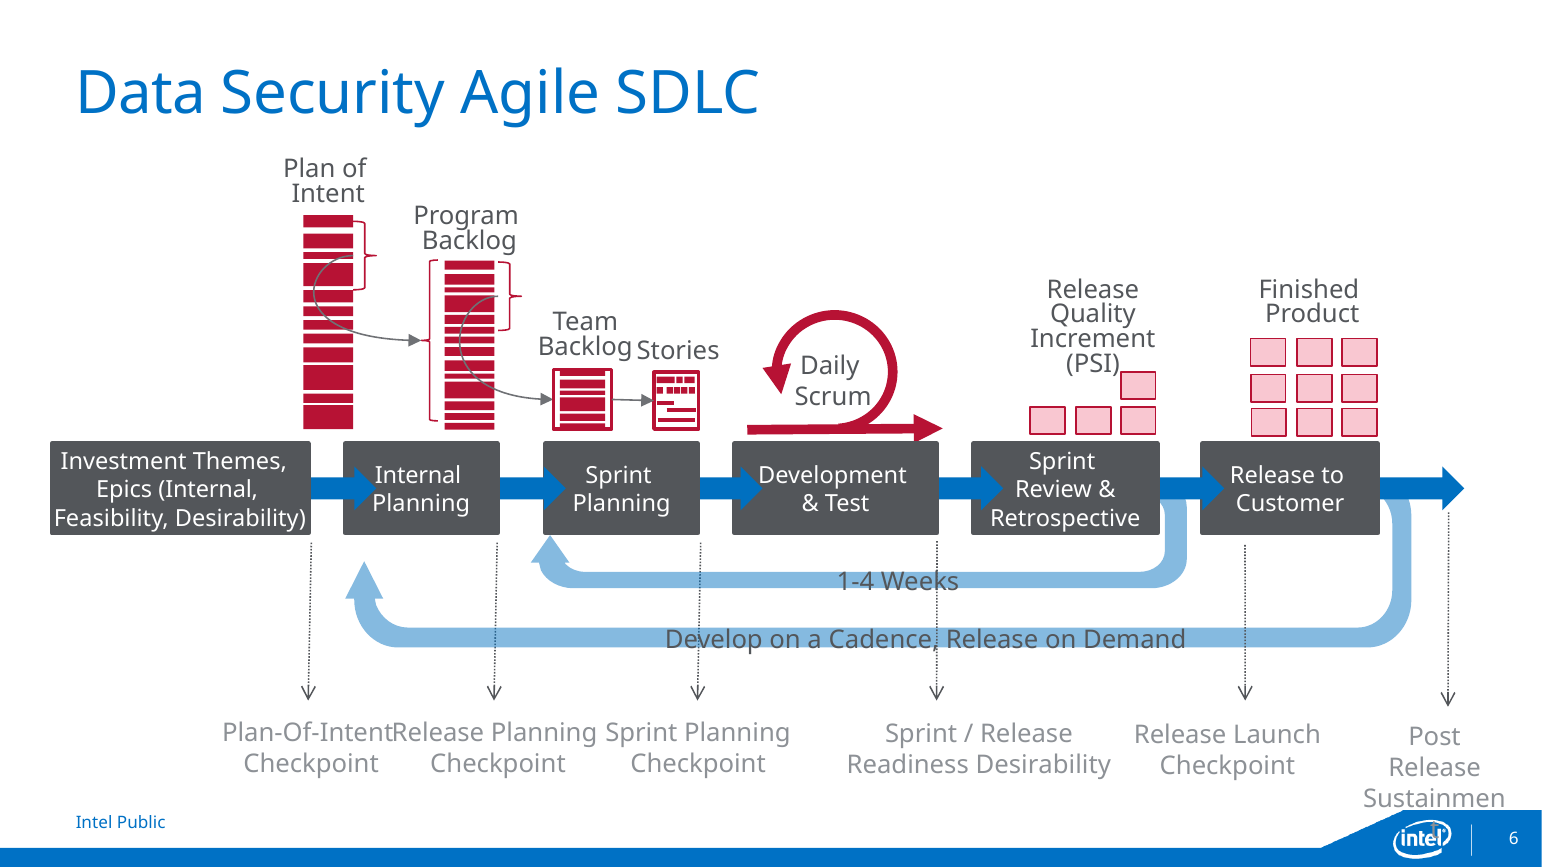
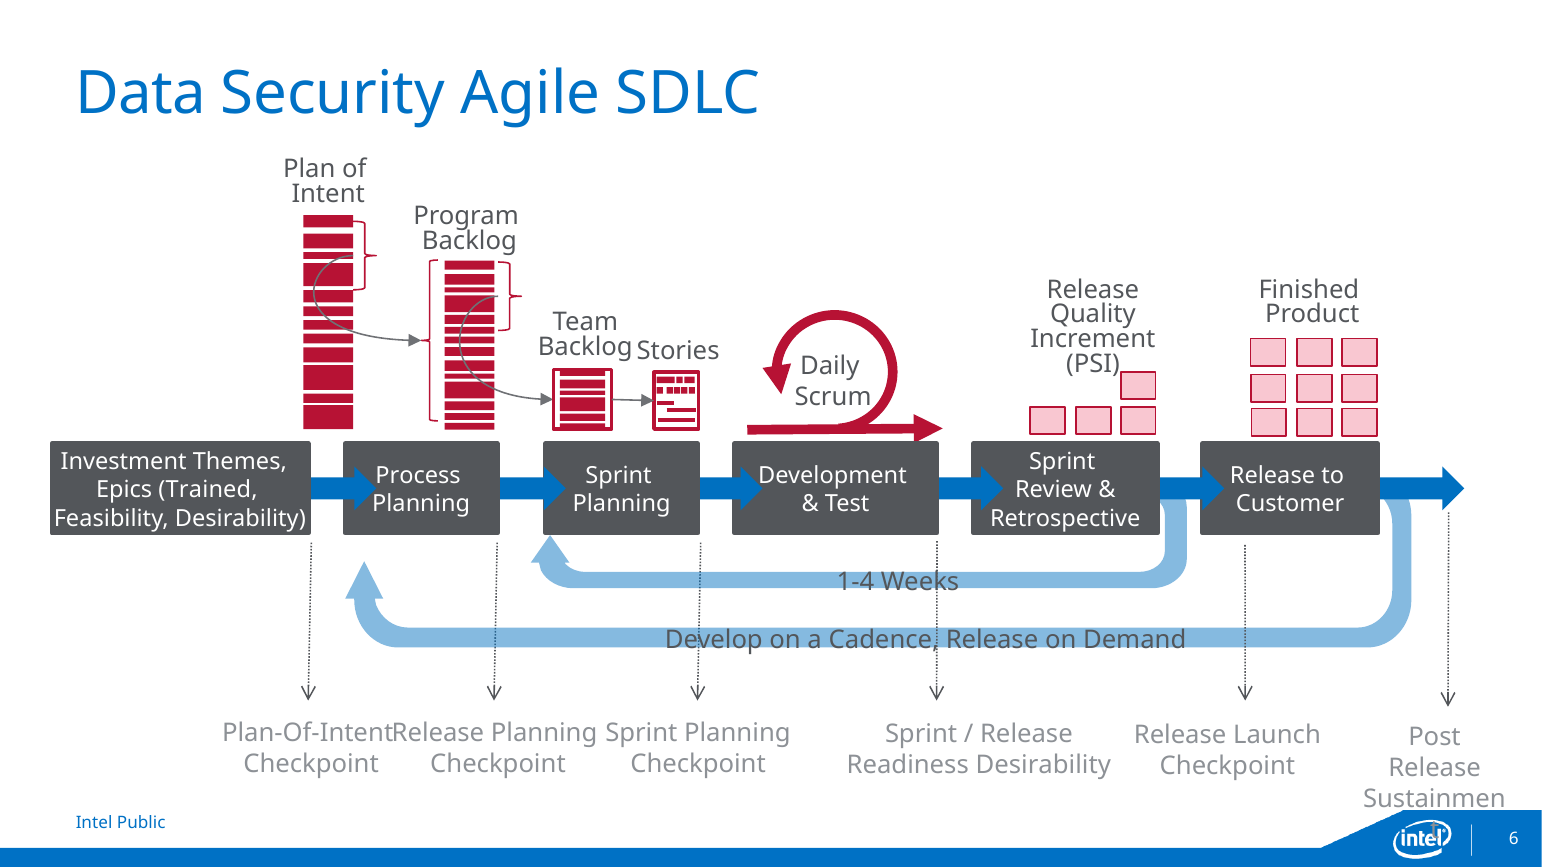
Internal: Internal -> Process (418, 476)
Epics Internal: Internal -> Trained (208, 490)
